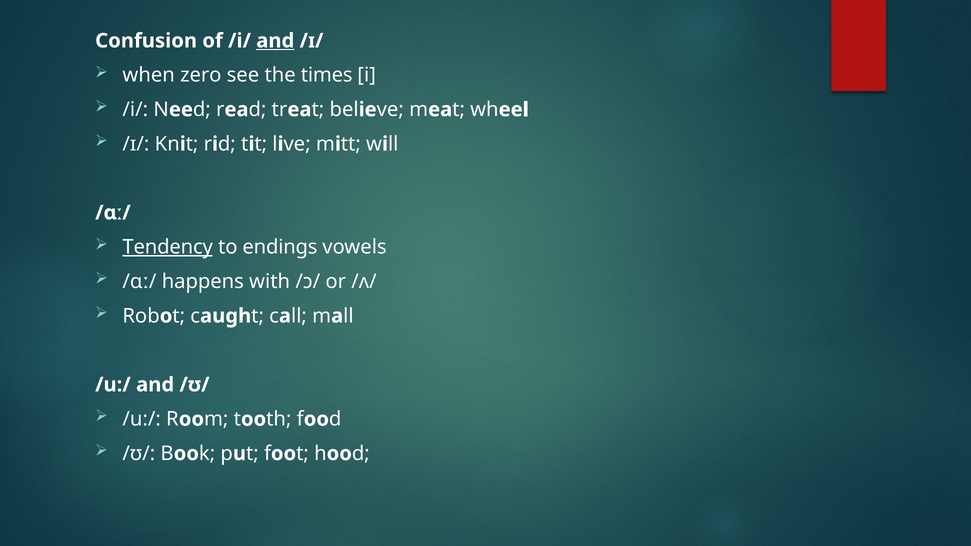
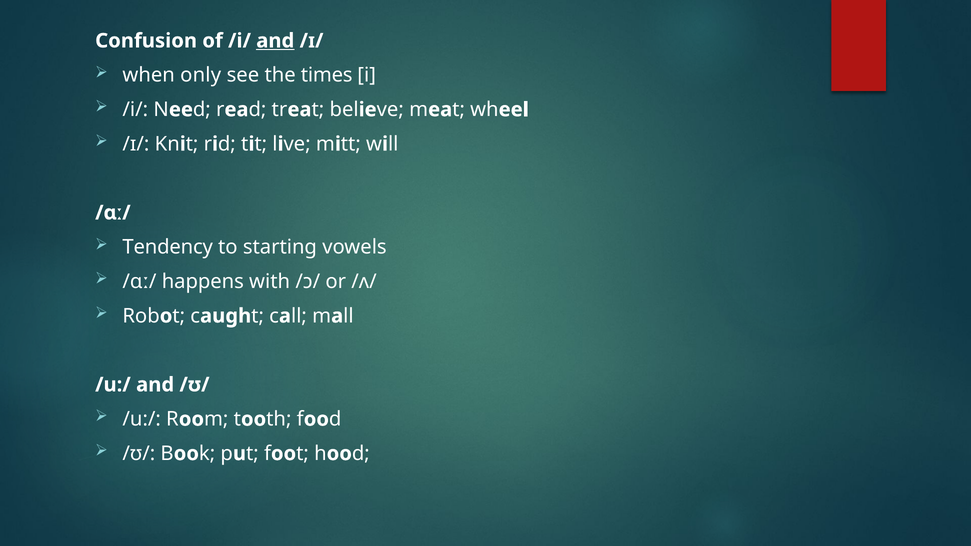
zero: zero -> only (201, 75)
Tendency underline: present -> none (168, 247)
endings: endings -> starting (280, 247)
